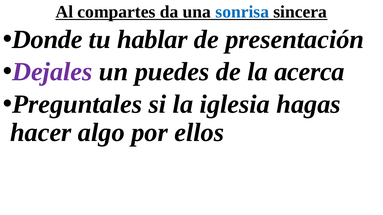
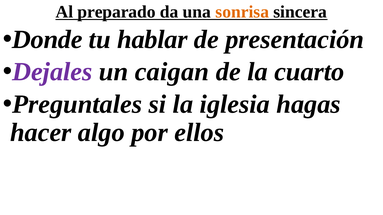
compartes: compartes -> preparado (116, 12)
sonrisa colour: blue -> orange (242, 12)
puedes: puedes -> caigan (172, 72)
acerca: acerca -> cuarto (309, 72)
